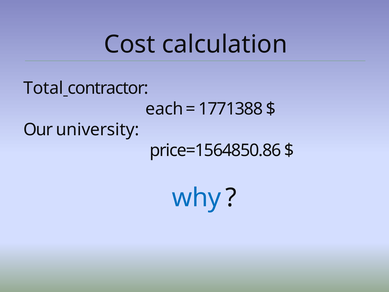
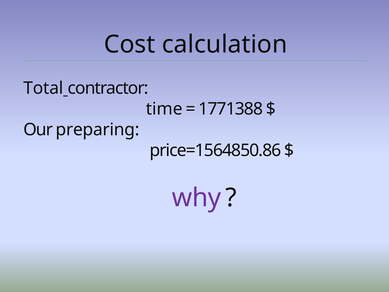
each: each -> time (164, 109)
university: university -> preparing (98, 130)
why colour: blue -> purple (196, 198)
